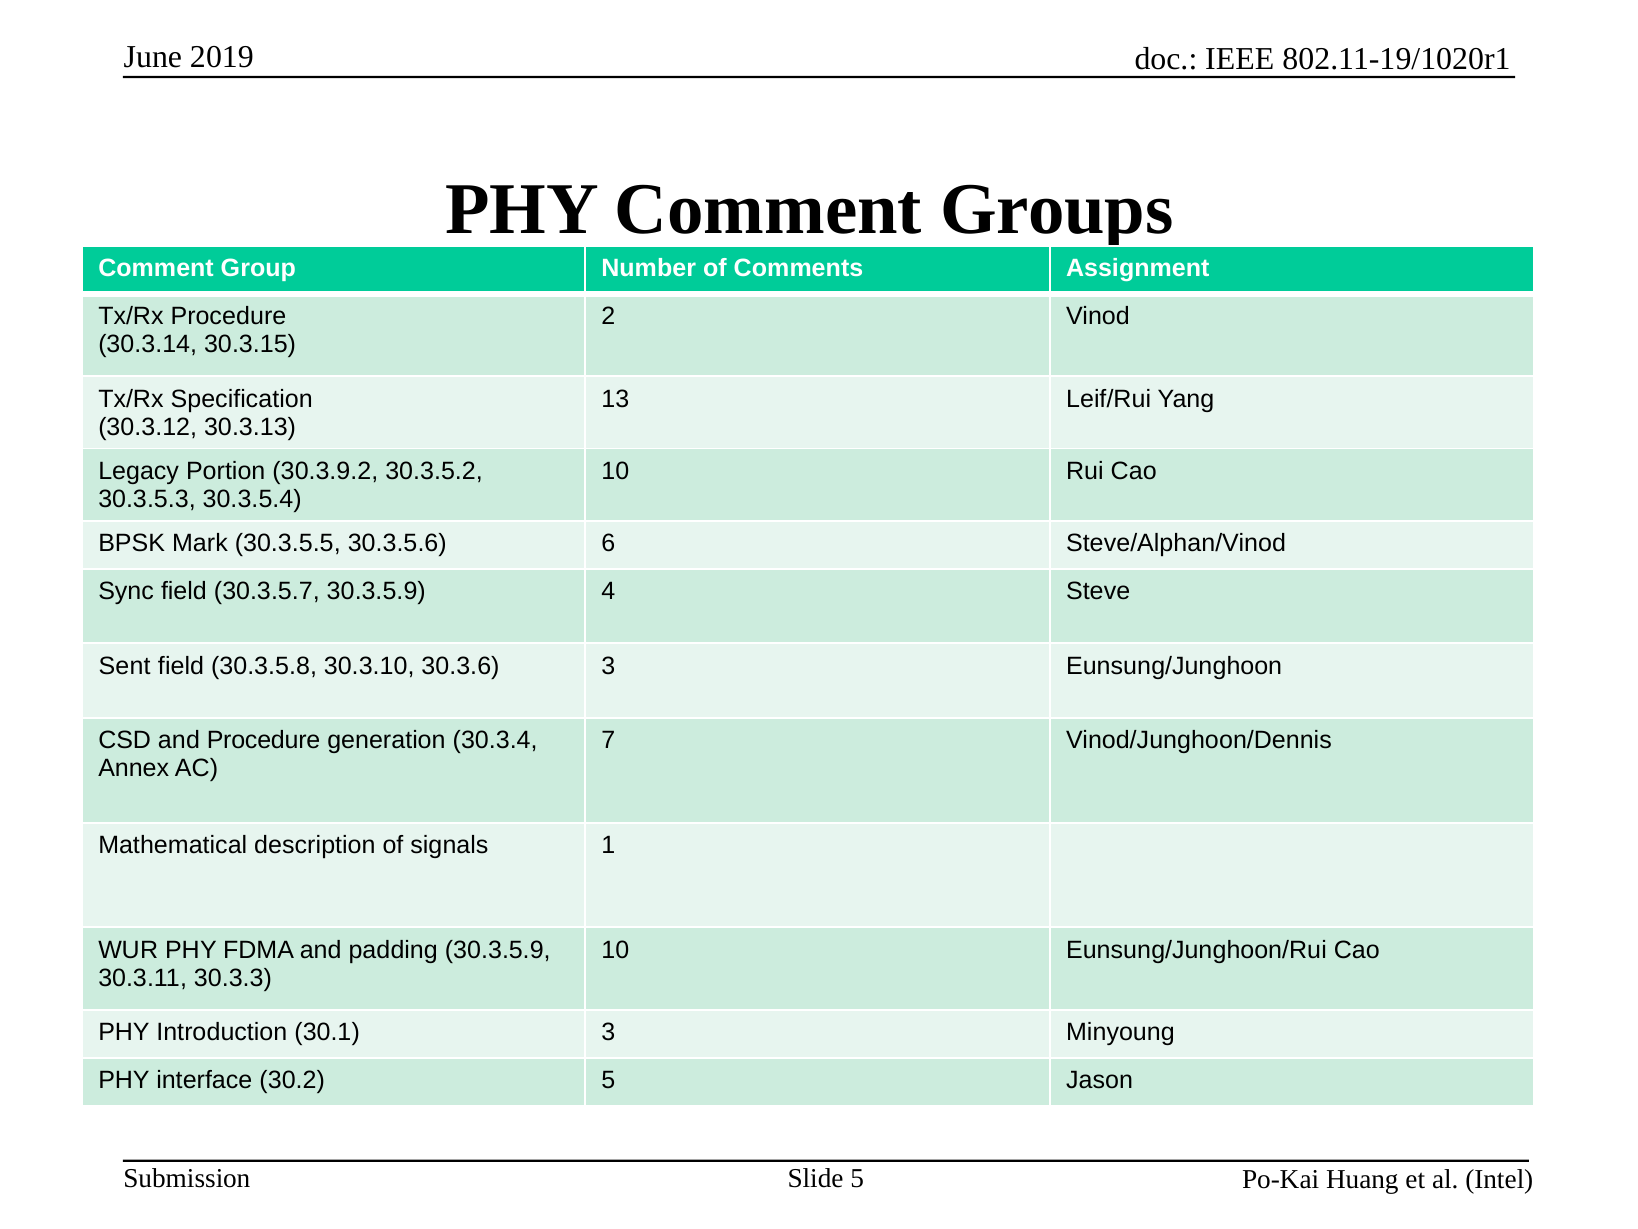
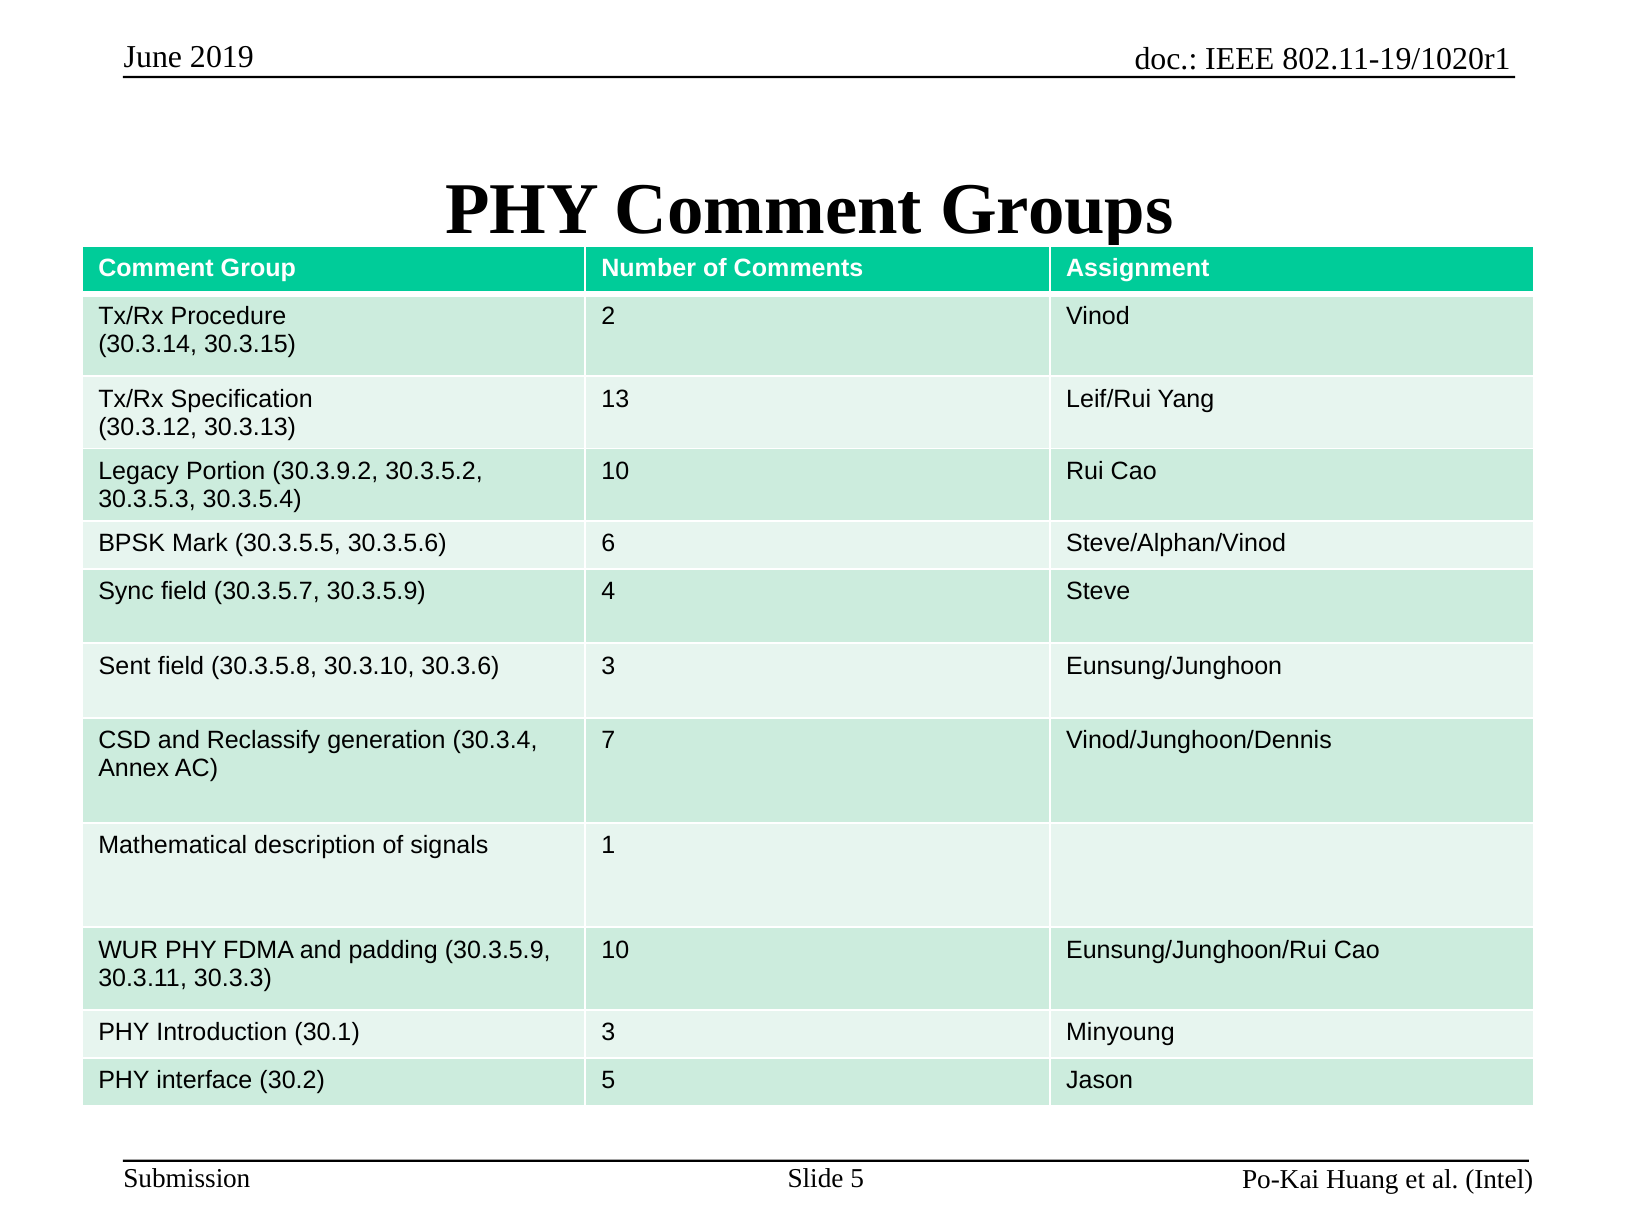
and Procedure: Procedure -> Reclassify (263, 740)
